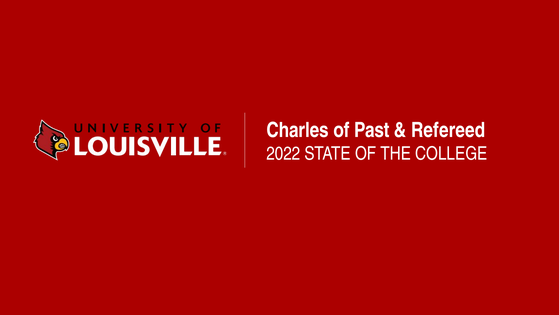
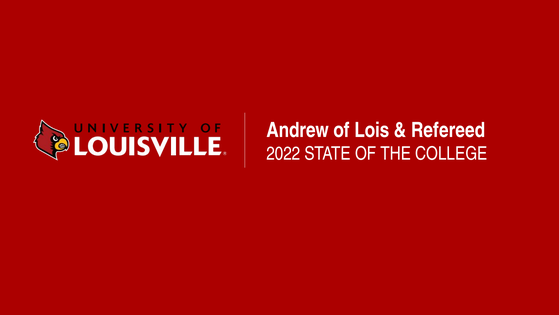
Charles: Charles -> Andrew (298, 130)
Past: Past -> Lois (372, 130)
